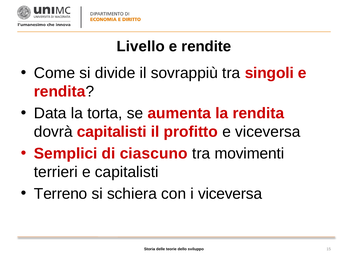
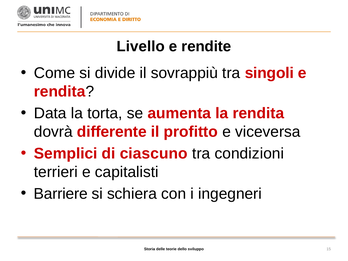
dovrà capitalisti: capitalisti -> differente (112, 132)
movimenti: movimenti -> condizioni (249, 153)
Terreno: Terreno -> Barriere (61, 194)
i viceversa: viceversa -> ingegneri (230, 194)
